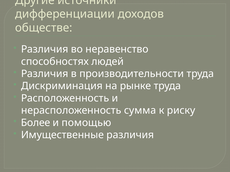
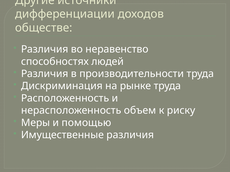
сумма: сумма -> объем (140, 111)
Более: Более -> Меры (36, 123)
